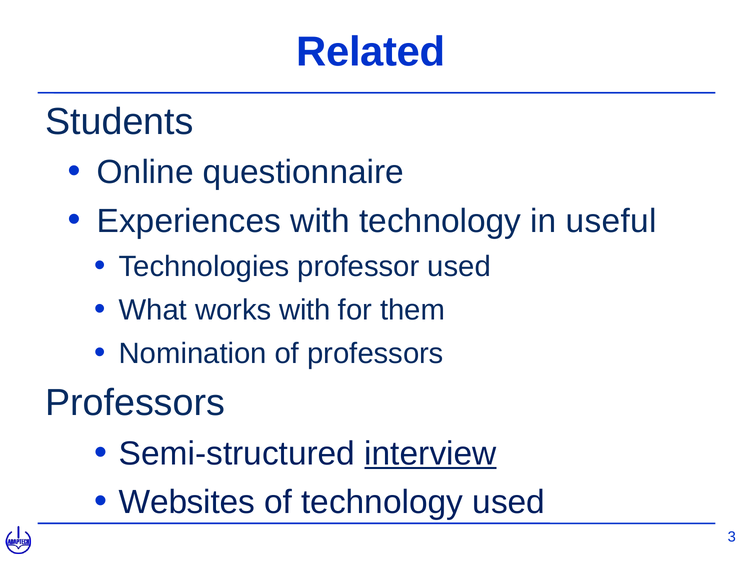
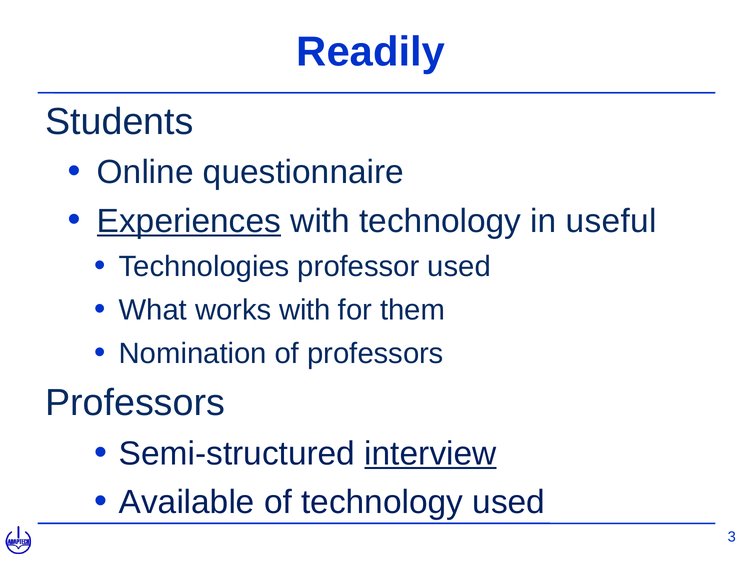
Related: Related -> Readily (371, 52)
Experiences underline: none -> present (189, 221)
Websites: Websites -> Available (187, 502)
